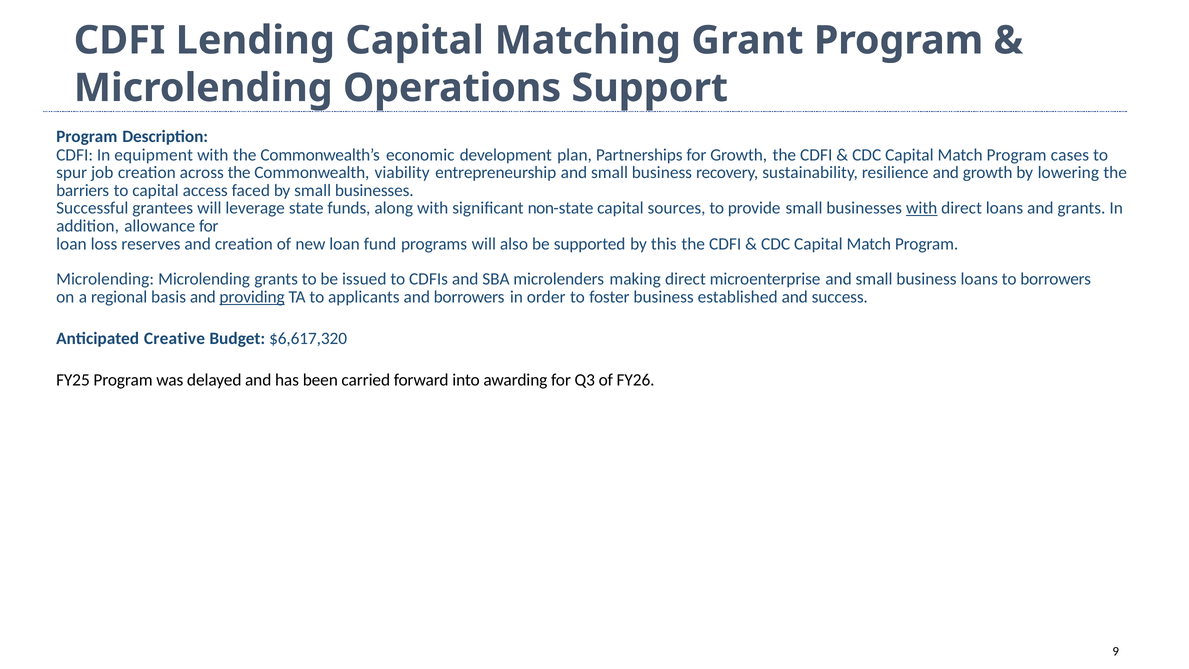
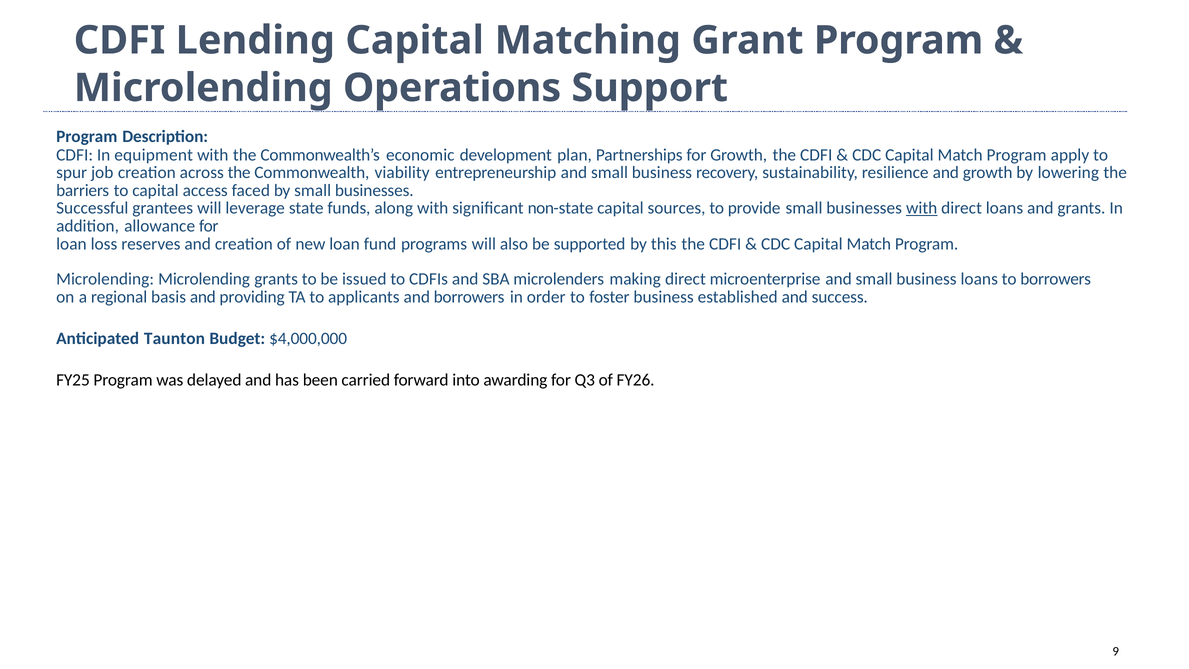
cases: cases -> apply (1070, 155)
providing underline: present -> none (252, 297)
Creative: Creative -> Taunton (175, 338)
$6,617,320: $6,617,320 -> $4,000,000 (308, 338)
